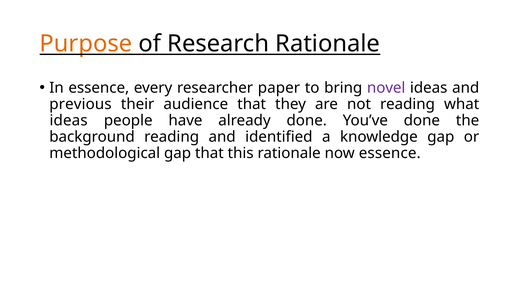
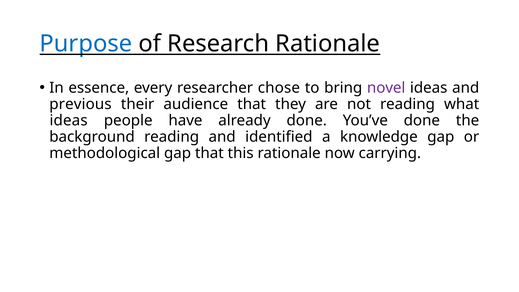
Purpose colour: orange -> blue (86, 44)
paper: paper -> chose (279, 88)
now essence: essence -> carrying (390, 153)
